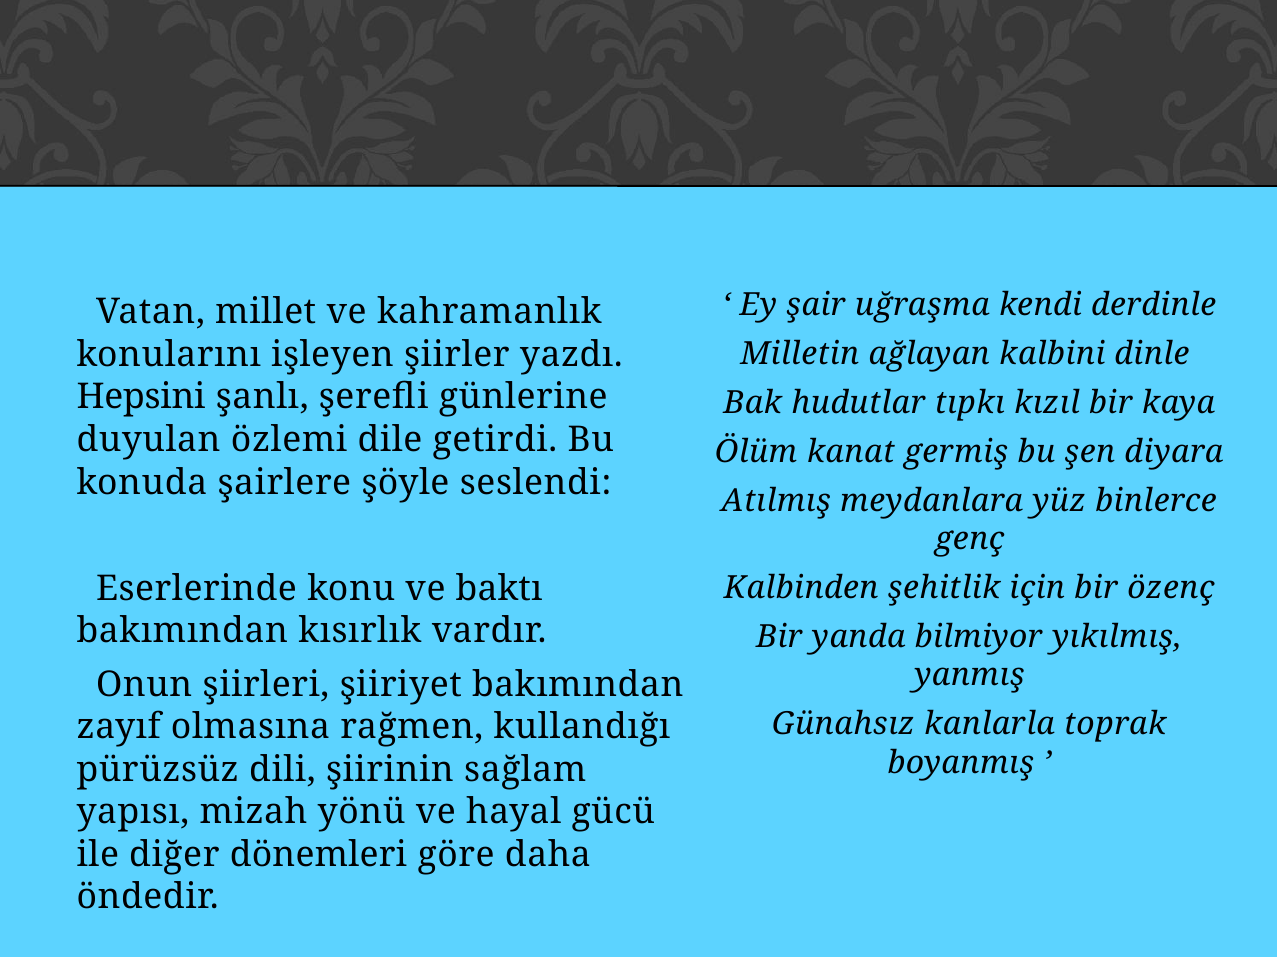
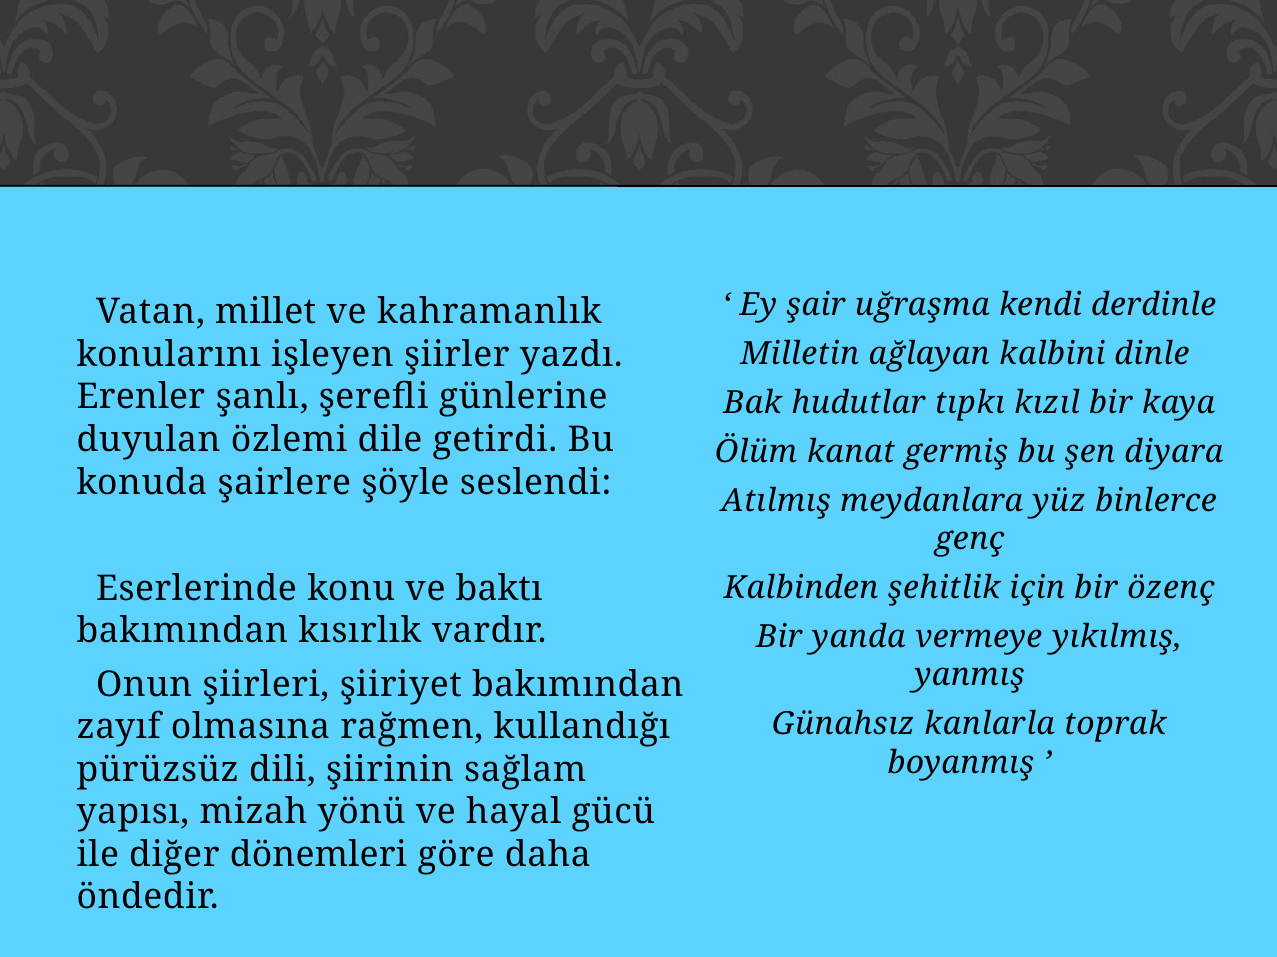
Hepsini: Hepsini -> Erenler (141, 398)
bilmiyor: bilmiyor -> vermeye (979, 638)
